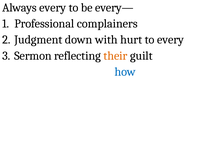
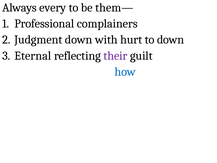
every—: every— -> them— (114, 8)
to every: every -> down (171, 40)
Sermon: Sermon -> Eternal (33, 56)
their colour: orange -> purple (115, 56)
